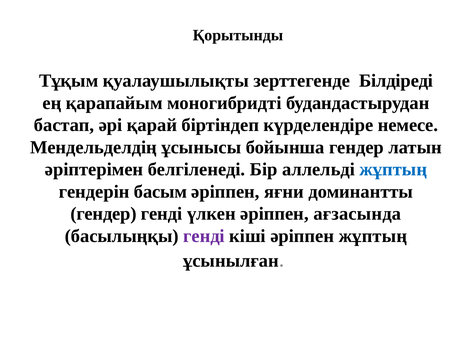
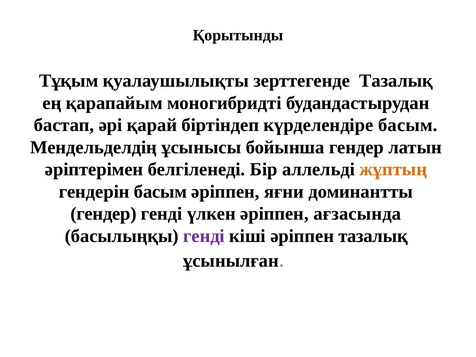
зерттегенде Білдіреді: Білдіреді -> Тазалық (396, 81)
күрделендіре немесе: немесе -> басым (408, 125)
жұптың colour: blue -> orange (393, 169)
әріппен жұптың: жұптың -> тазалық (373, 236)
